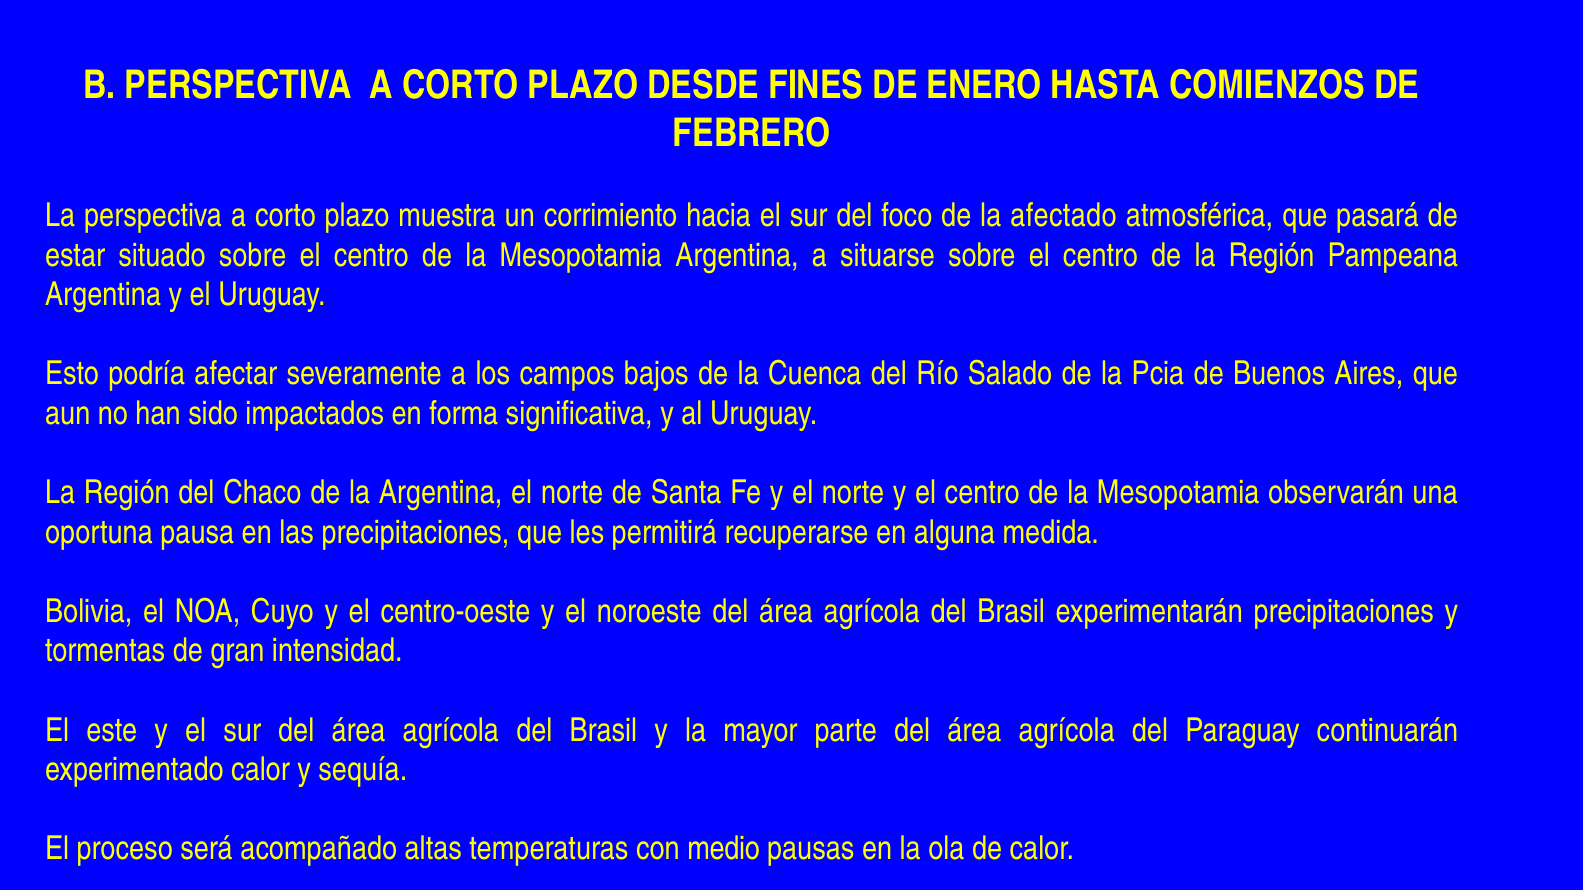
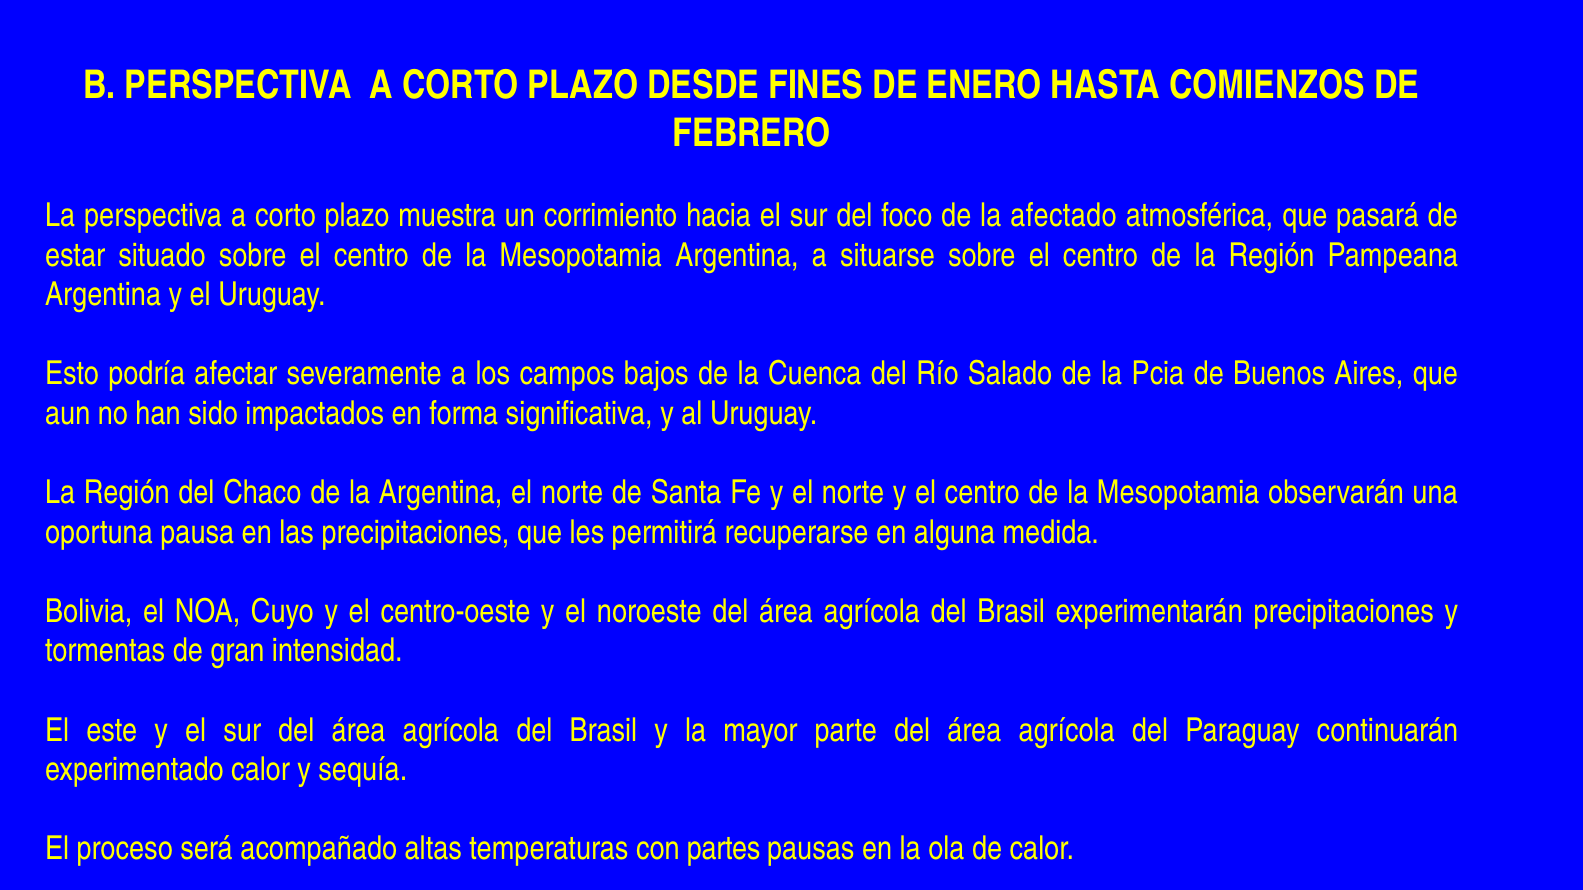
medio: medio -> partes (724, 849)
